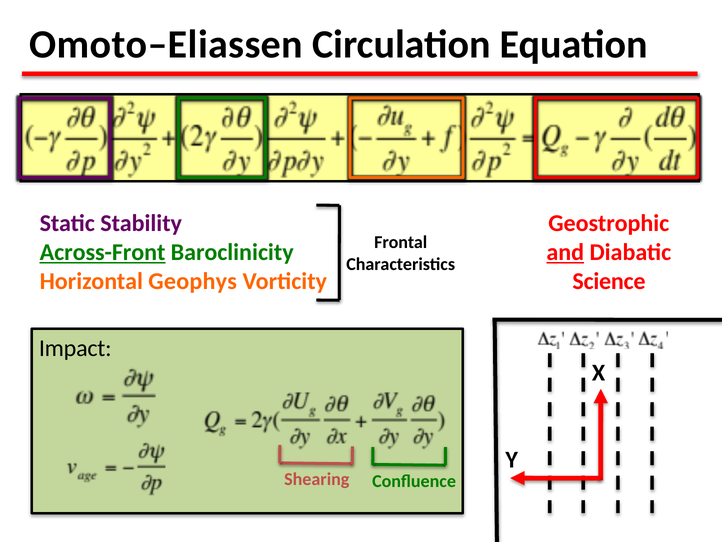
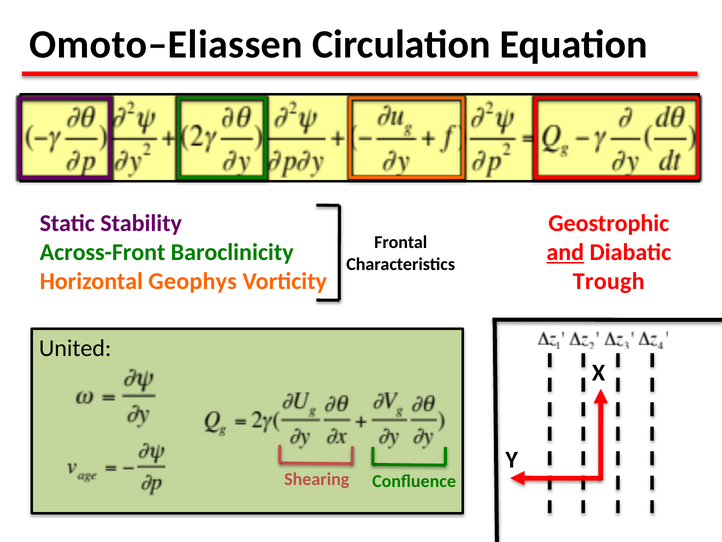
Across-Front underline: present -> none (103, 252)
Science: Science -> Trough (609, 281)
Impact: Impact -> United (75, 348)
